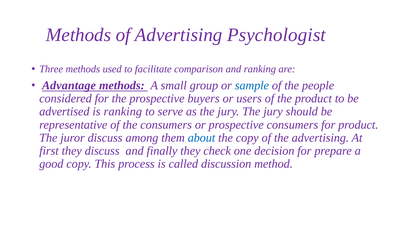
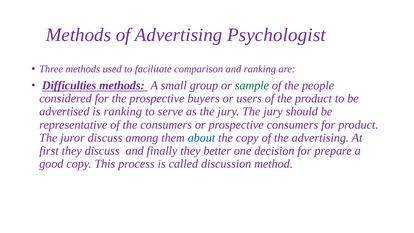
Advantage: Advantage -> Difficulties (69, 85)
sample colour: blue -> green (252, 85)
check: check -> better (217, 151)
